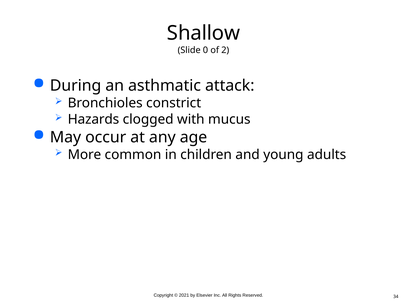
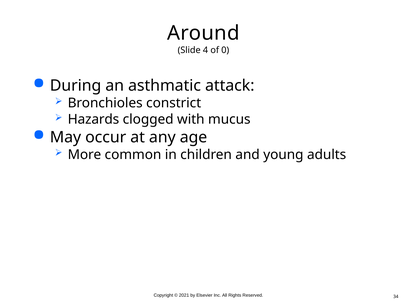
Shallow: Shallow -> Around (203, 33)
0: 0 -> 4 (205, 50)
2: 2 -> 0 (225, 50)
